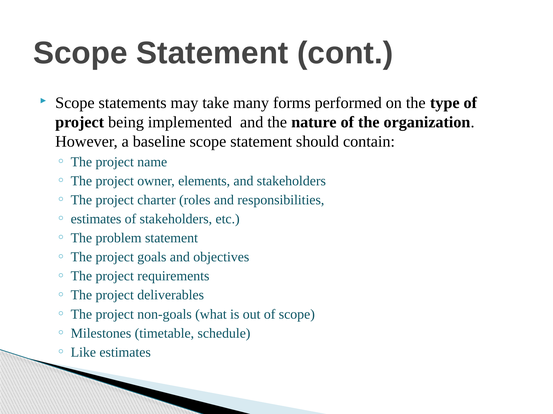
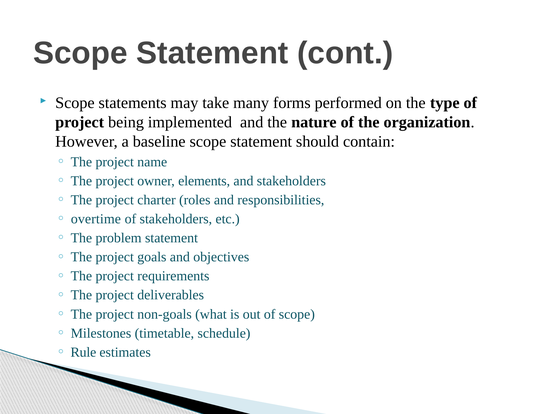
estimates: estimates -> overtime (96, 219)
Like: Like -> Rule (83, 353)
